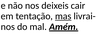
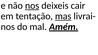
nos underline: none -> present (32, 6)
